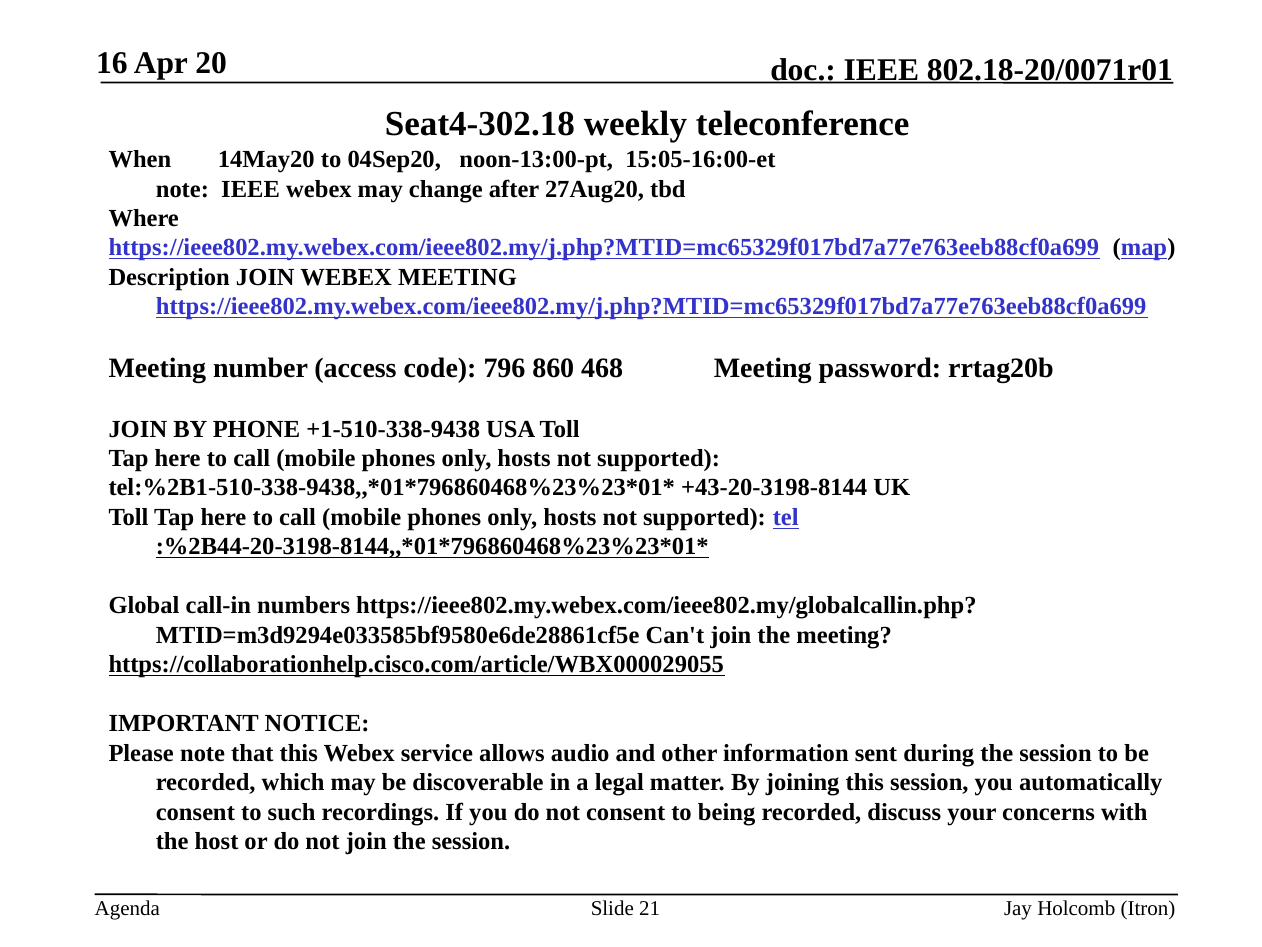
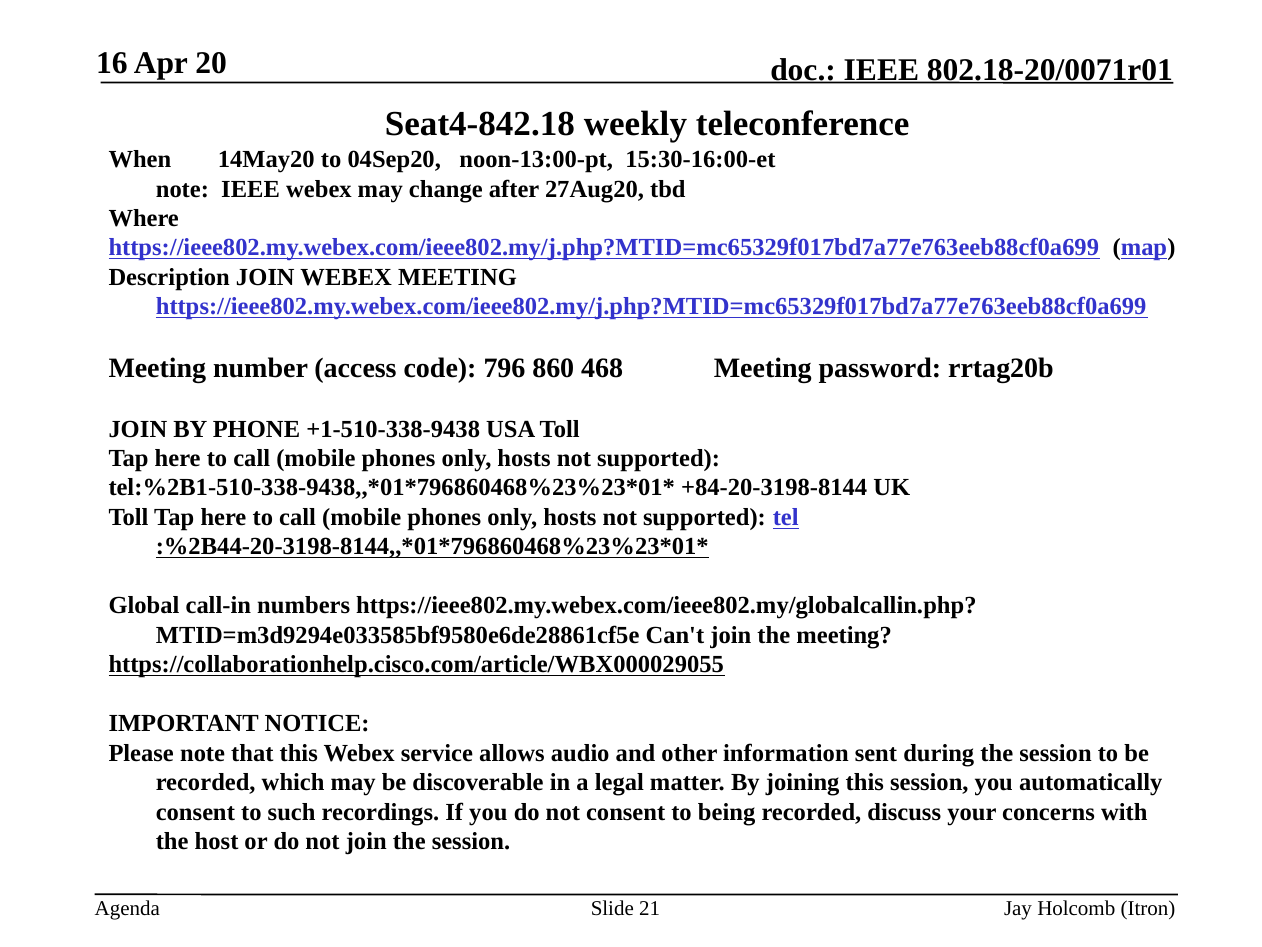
Seat4-302.18: Seat4-302.18 -> Seat4-842.18 (480, 124)
15:05-16:00-et: 15:05-16:00-et -> 15:30-16:00-et (700, 159)
+43-20-3198-8144: +43-20-3198-8144 -> +84-20-3198-8144 (774, 488)
